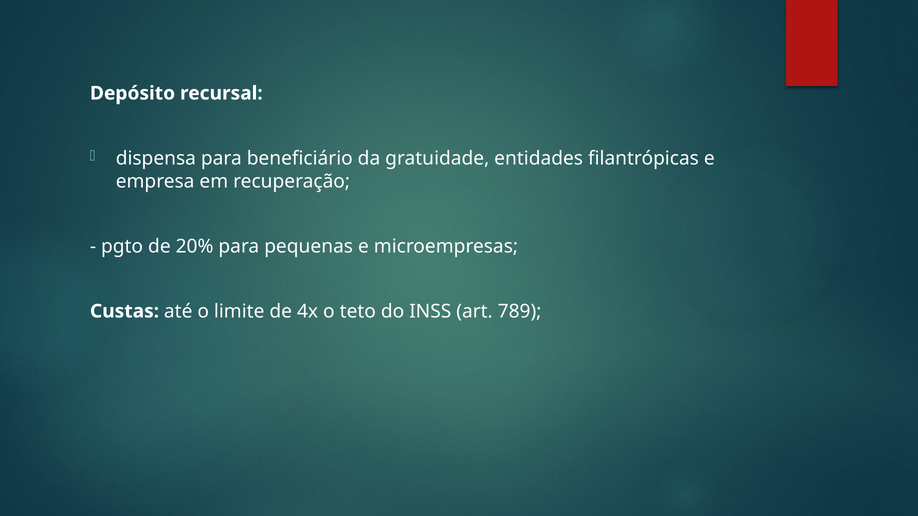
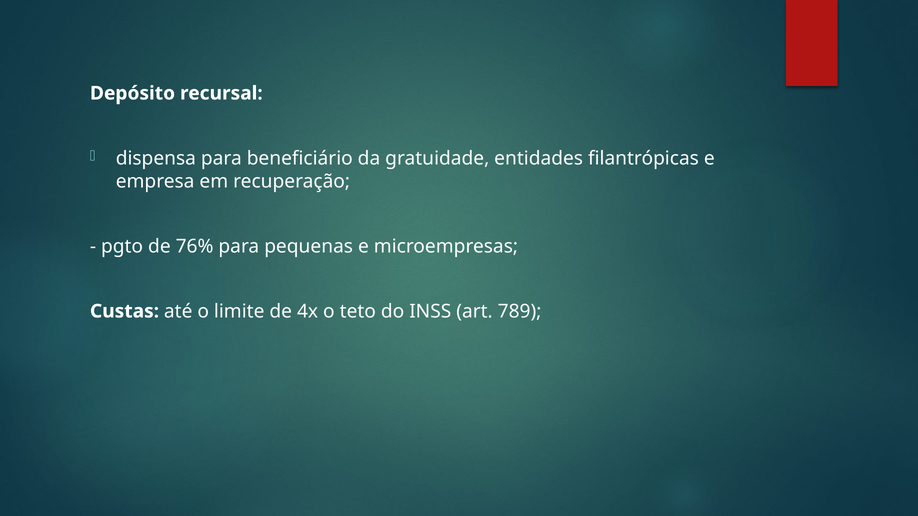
20%: 20% -> 76% (195, 246)
